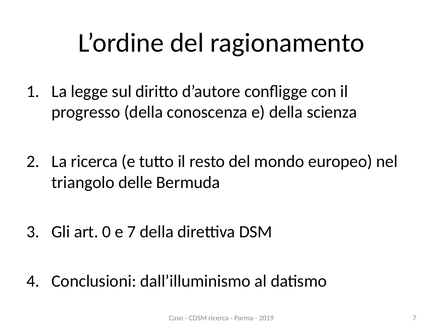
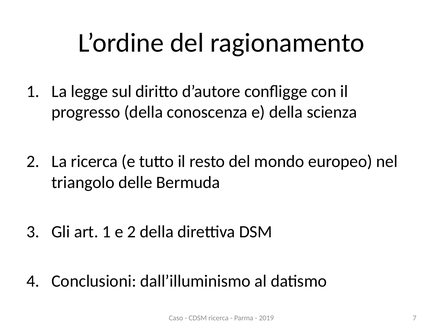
art 0: 0 -> 1 (107, 231)
e 7: 7 -> 2 (132, 231)
